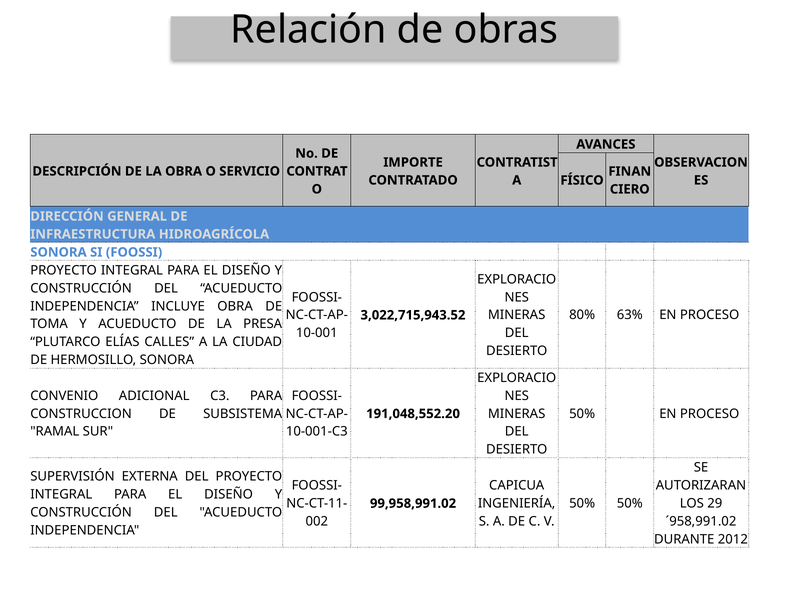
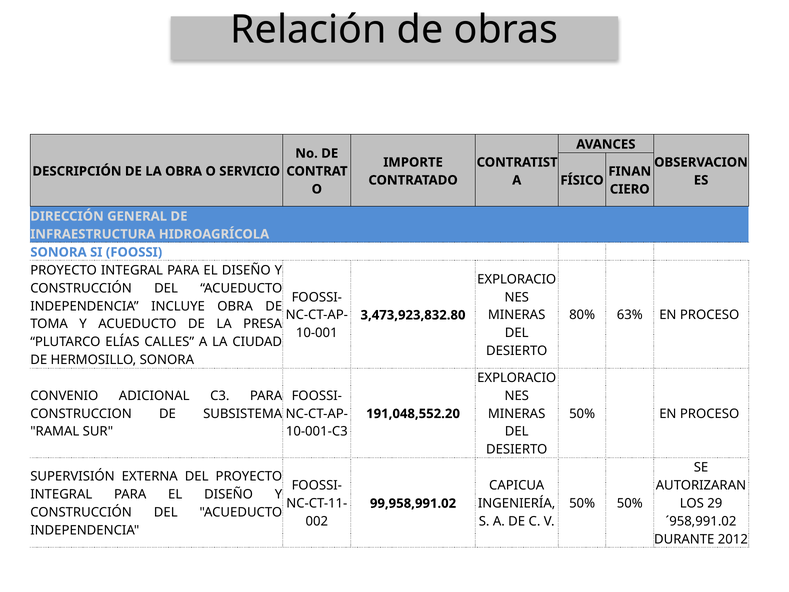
3,022,715,943.52: 3,022,715,943.52 -> 3,473,923,832.80 (413, 315)
